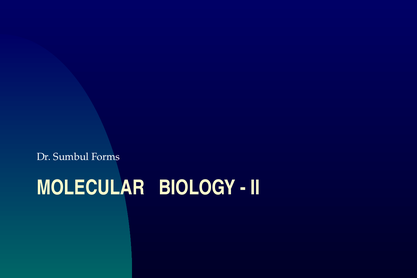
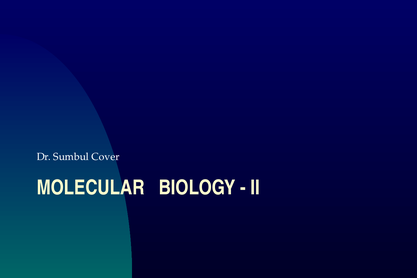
Forms: Forms -> Cover (106, 157)
